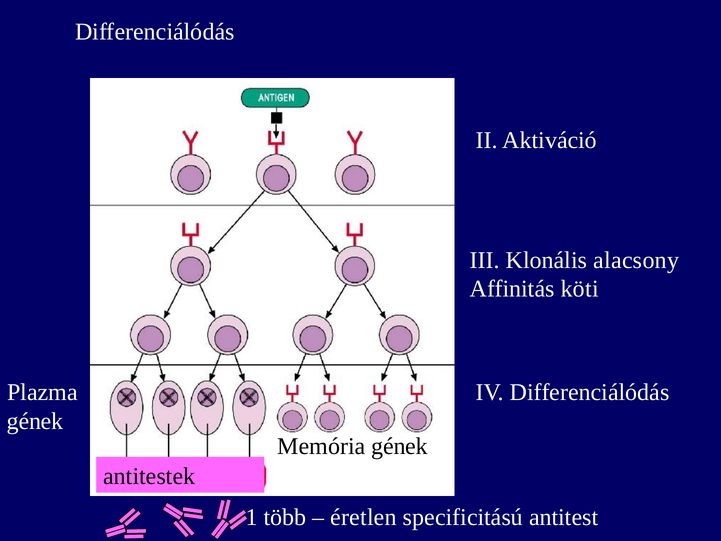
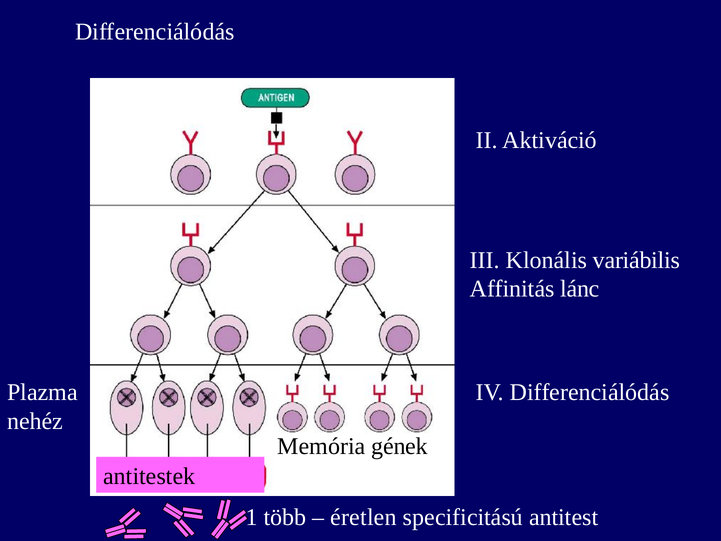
alacsony: alacsony -> variábilis (636, 260)
köti: köti -> lánc (580, 289)
gének: gének -> nehéz (35, 421)
